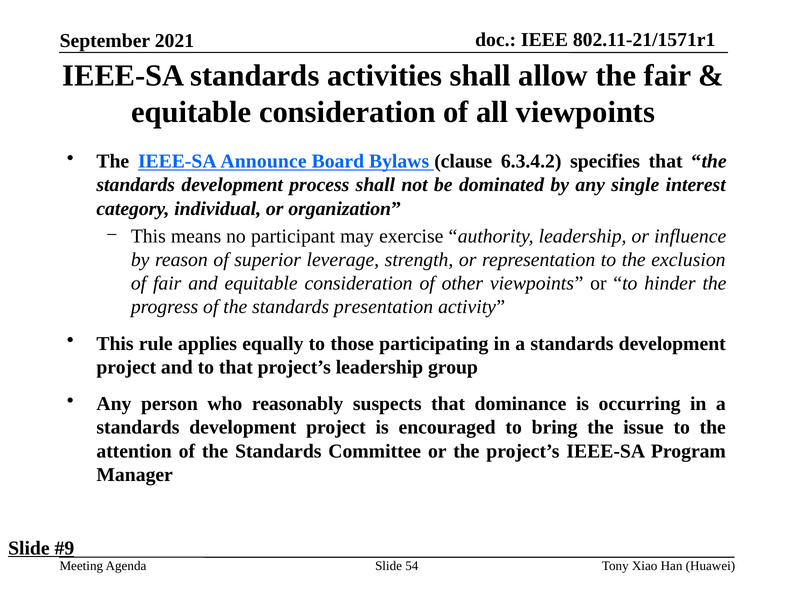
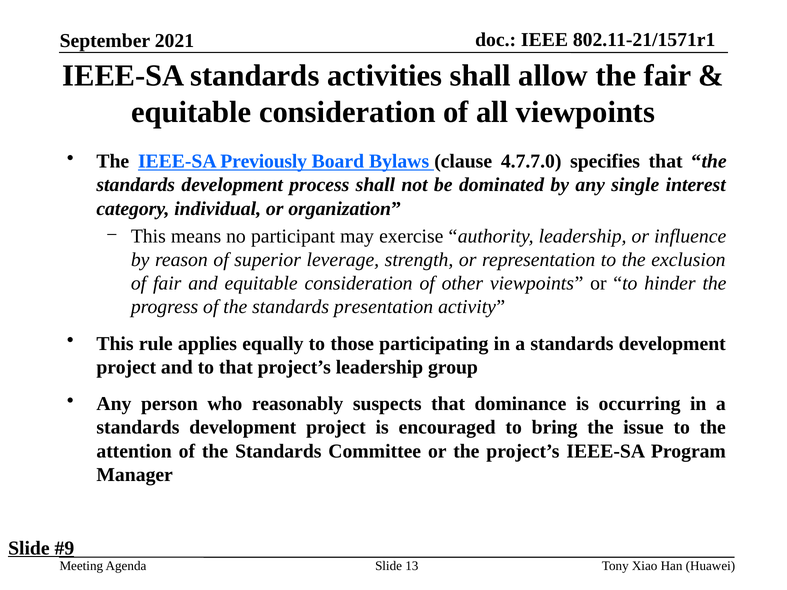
Announce: Announce -> Previously (264, 161)
6.3.4.2: 6.3.4.2 -> 4.7.7.0 (531, 161)
54: 54 -> 13 (412, 566)
